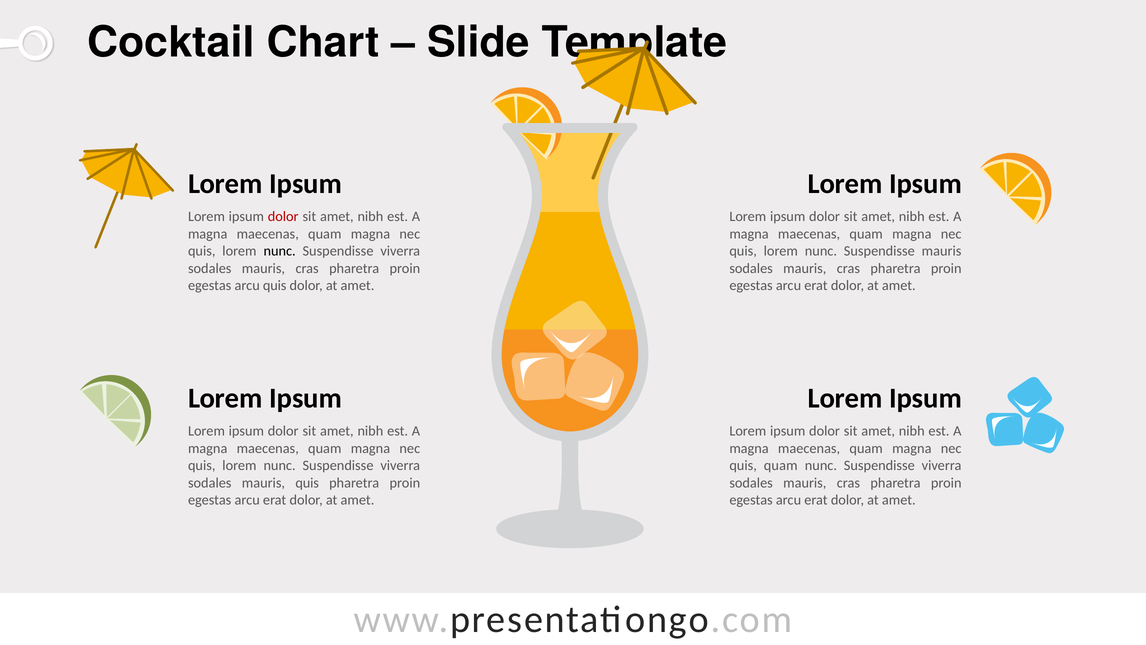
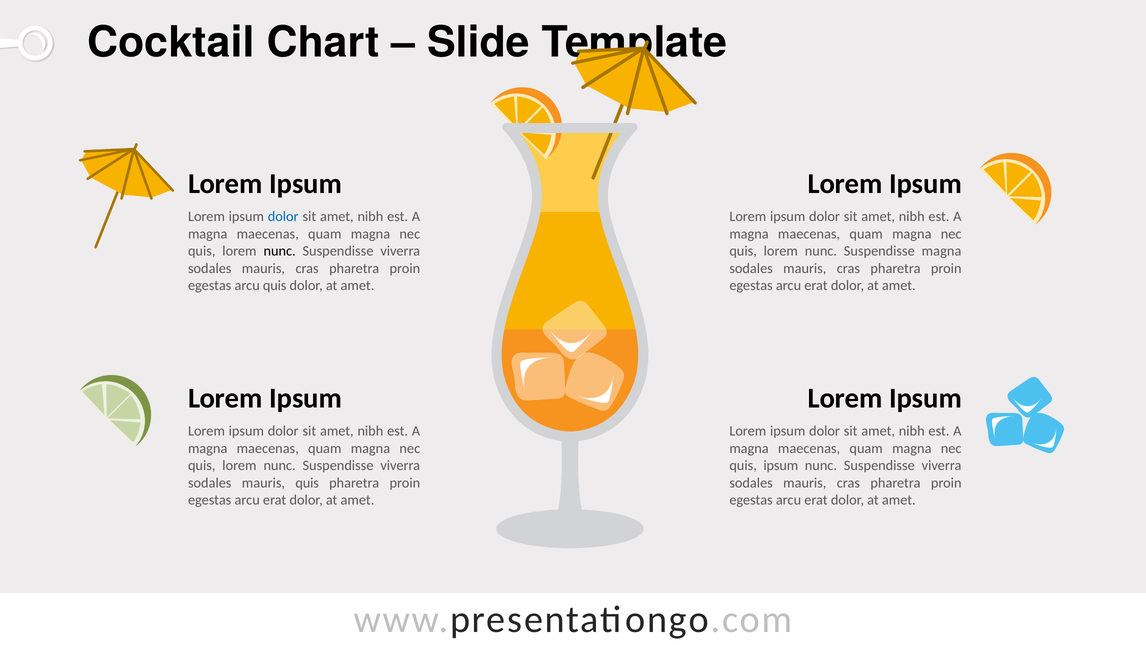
dolor colour: red -> blue (283, 217)
Suspendisse mauris: mauris -> magna (942, 251)
quis quam: quam -> ipsum (781, 465)
